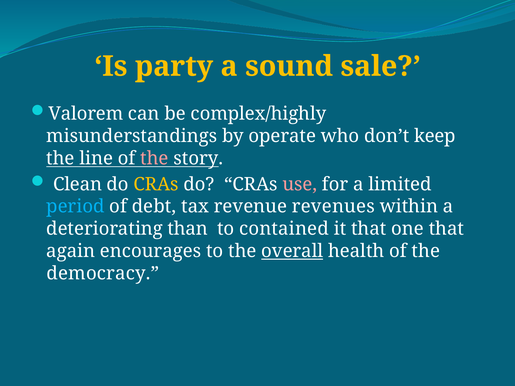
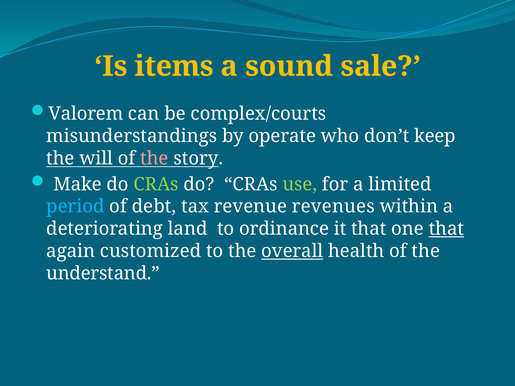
party: party -> items (174, 66)
complex/highly: complex/highly -> complex/courts (258, 114)
line: line -> will (96, 158)
Clean: Clean -> Make (78, 184)
CRAs colour: yellow -> light green (156, 184)
use colour: pink -> light green (300, 184)
than: than -> land (188, 229)
contained: contained -> ordinance (284, 229)
that underline: none -> present (446, 229)
encourages: encourages -> customized (151, 251)
democracy: democracy -> understand (103, 274)
